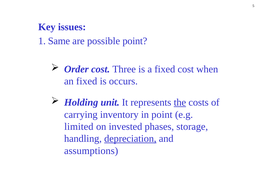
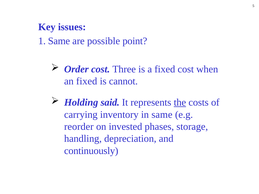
occurs: occurs -> cannot (123, 81)
unit: unit -> said (110, 103)
in point: point -> same (162, 115)
limited: limited -> reorder (79, 127)
depreciation underline: present -> none (130, 139)
assumptions: assumptions -> continuously (91, 151)
